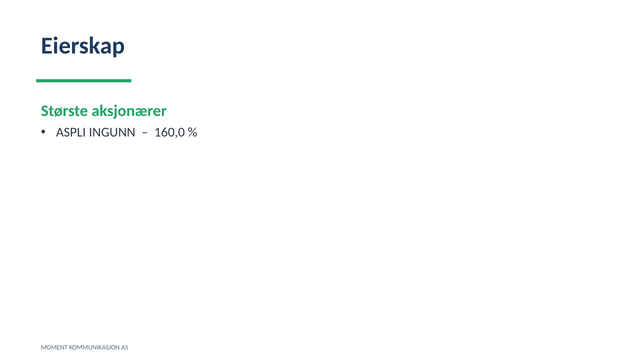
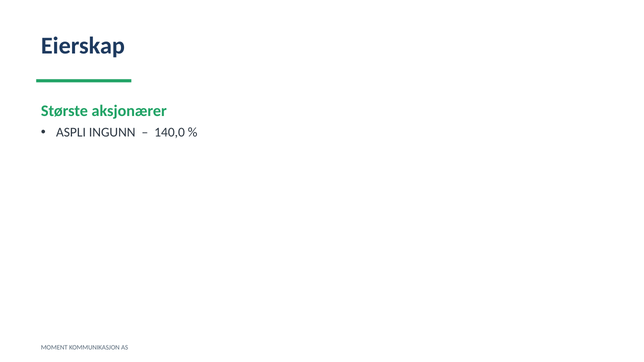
160,0: 160,0 -> 140,0 (170, 132)
